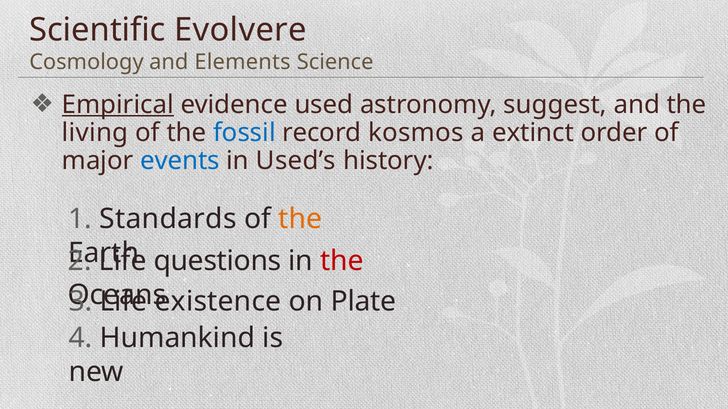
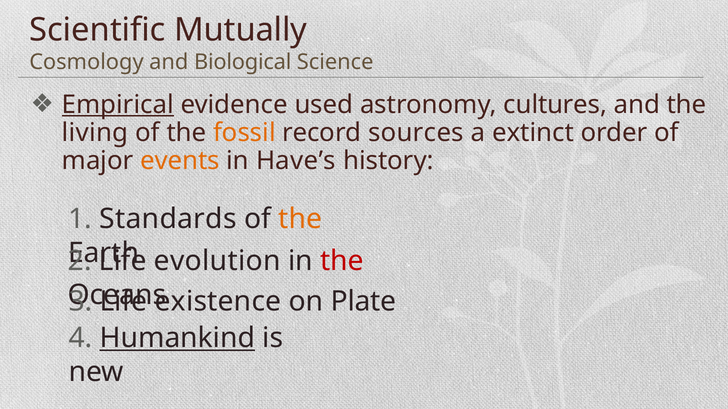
Evolvere: Evolvere -> Mutually (241, 30)
Elements: Elements -> Biological (243, 62)
suggest: suggest -> cultures (555, 105)
fossil colour: blue -> orange (244, 133)
kosmos: kosmos -> sources (416, 133)
events colour: blue -> orange (180, 161)
Used’s: Used’s -> Have’s (296, 161)
questions: questions -> evolution (217, 261)
Humankind underline: none -> present (177, 338)
